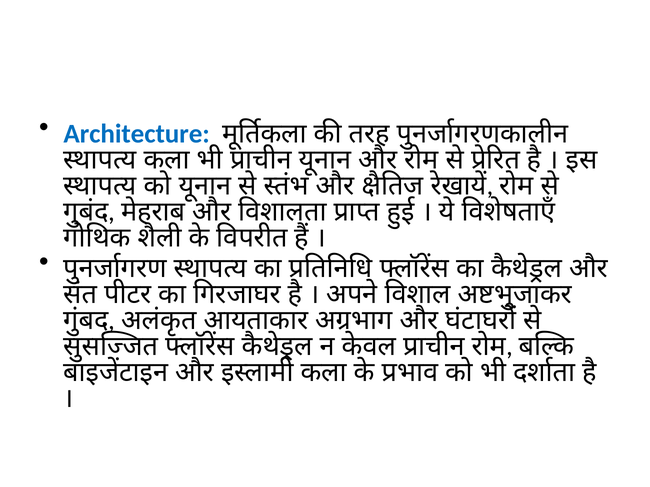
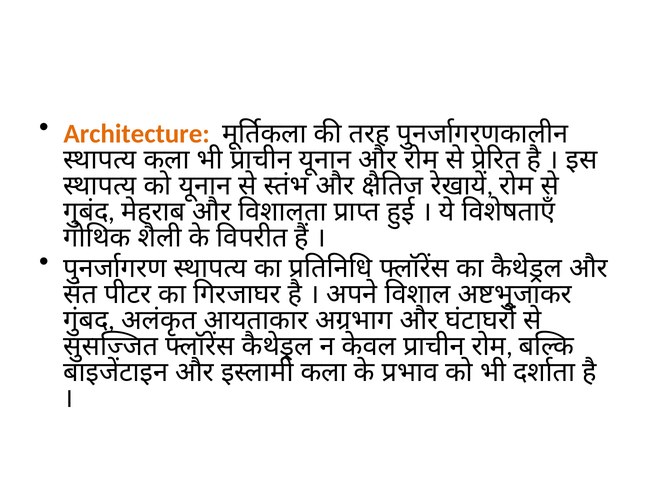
Architecture colour: blue -> orange (137, 134)
